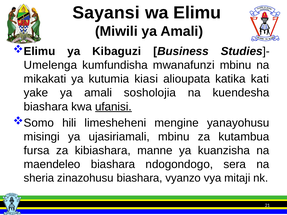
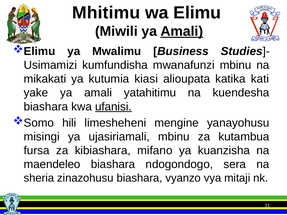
Sayansi: Sayansi -> Mhitimu (106, 13)
Amali underline: none -> present (182, 31)
Kibaguzi: Kibaguzi -> Mwalimu (117, 51)
Umelenga: Umelenga -> Usimamizi (50, 65)
sosholojia: sosholojia -> yatahitimu (150, 93)
manne: manne -> mifano (155, 151)
